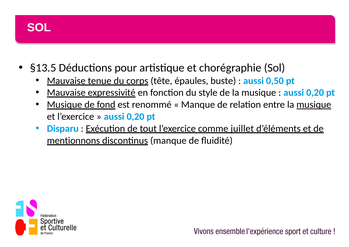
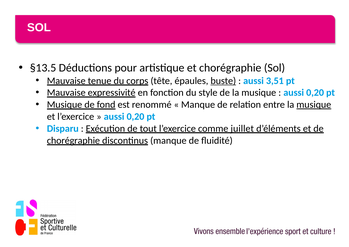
buste underline: none -> present (223, 81)
0,50: 0,50 -> 3,51 (275, 81)
mentionnons: mentionnons -> chorégraphie (73, 140)
